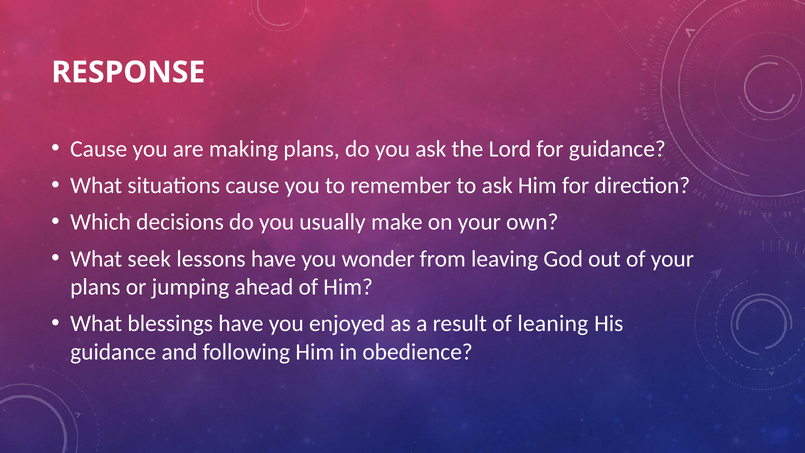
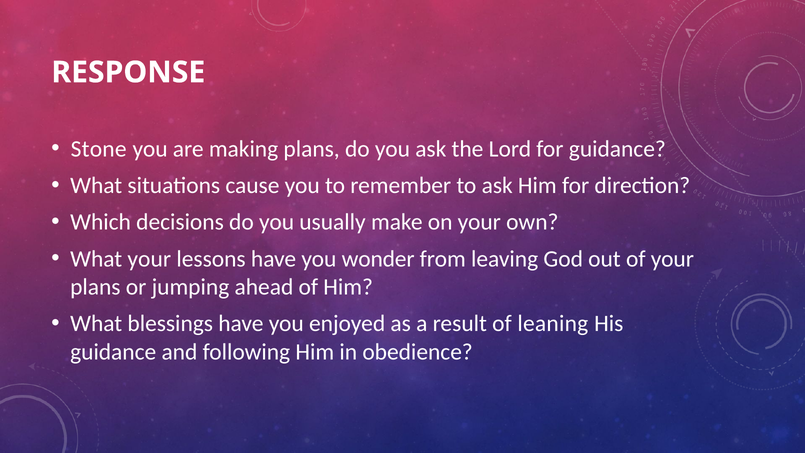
Cause: Cause -> Stone (99, 149)
What seek: seek -> your (149, 259)
